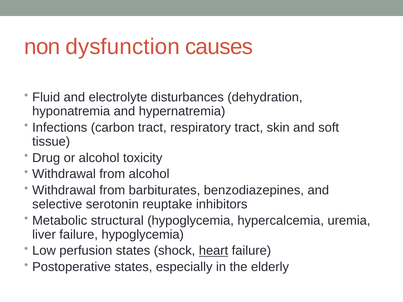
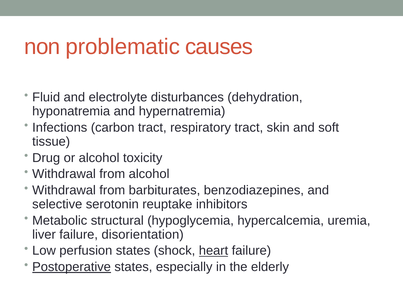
dysfunction: dysfunction -> problematic (123, 47)
failure hypoglycemia: hypoglycemia -> disorientation (143, 235)
Postoperative underline: none -> present (72, 267)
